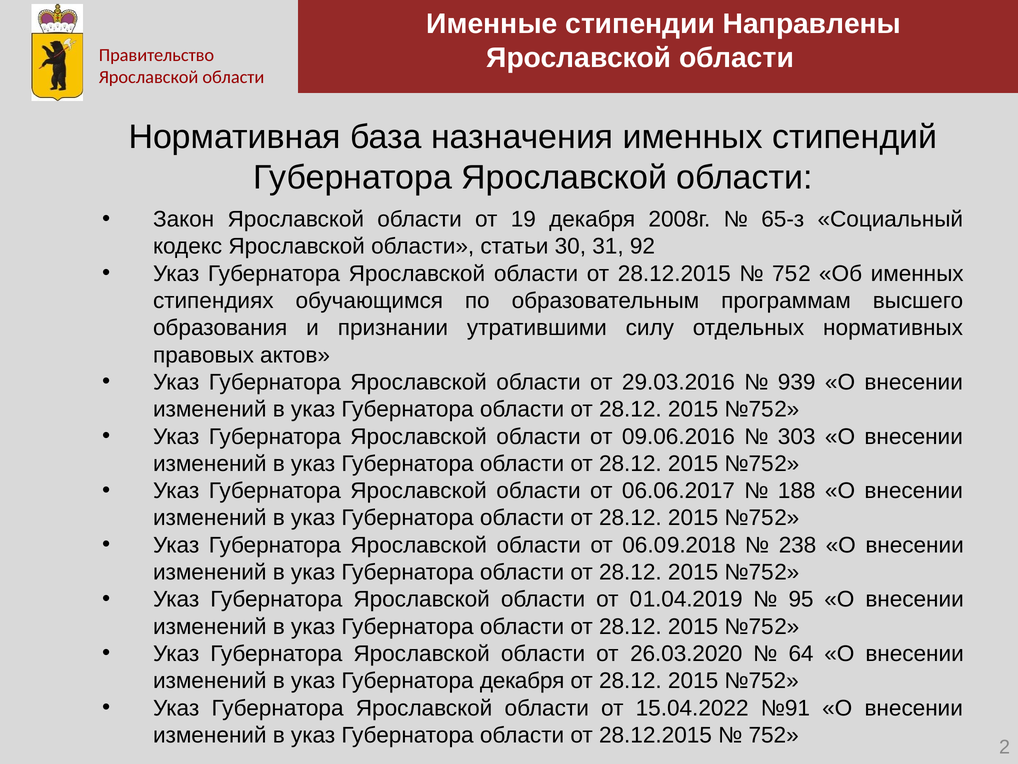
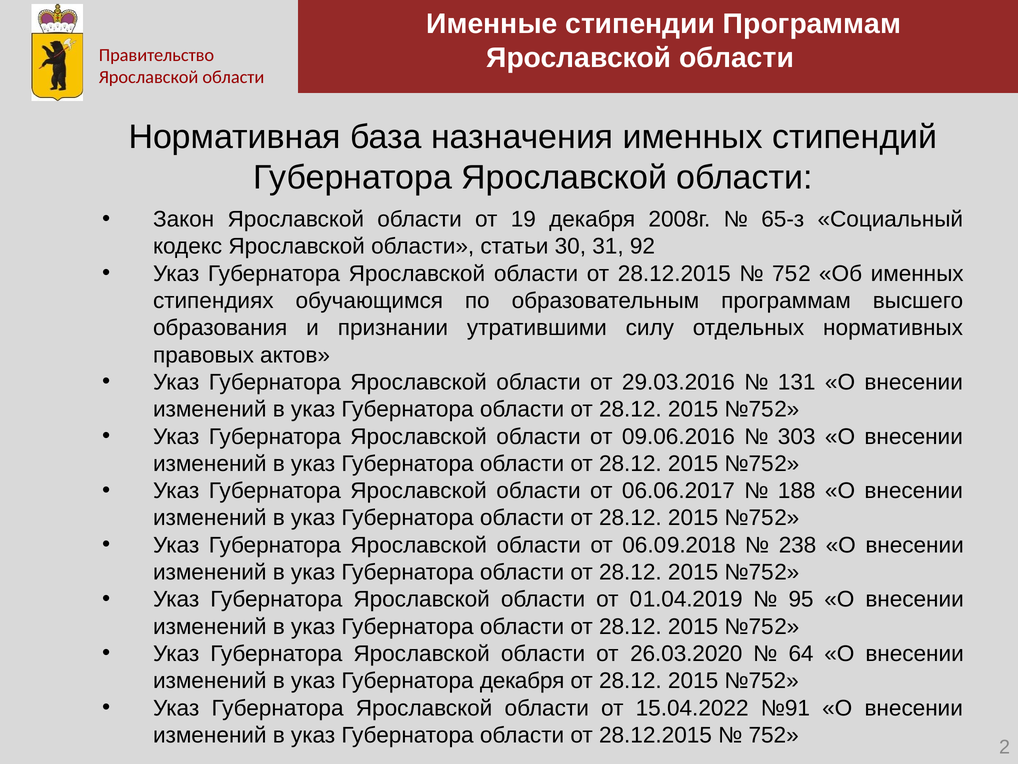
стипендии Направлены: Направлены -> Программам (812, 24)
939: 939 -> 131 (797, 382)
